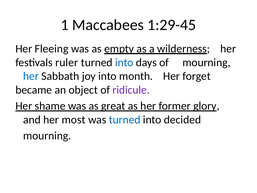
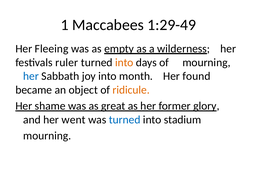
1:29-45: 1:29-45 -> 1:29-49 (172, 25)
into colour: blue -> orange (124, 62)
forget: forget -> found (196, 76)
ridicule colour: purple -> orange (131, 90)
most: most -> went (74, 120)
decided: decided -> stadium (182, 120)
